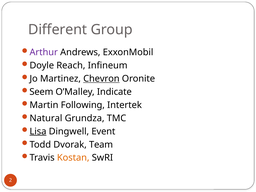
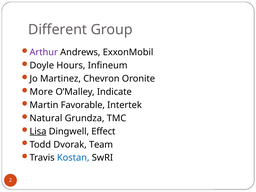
Reach: Reach -> Hours (71, 65)
Chevron underline: present -> none (101, 79)
Seem: Seem -> More (41, 92)
Following: Following -> Favorable (83, 105)
Event: Event -> Effect (103, 131)
Kostan colour: orange -> blue (73, 158)
